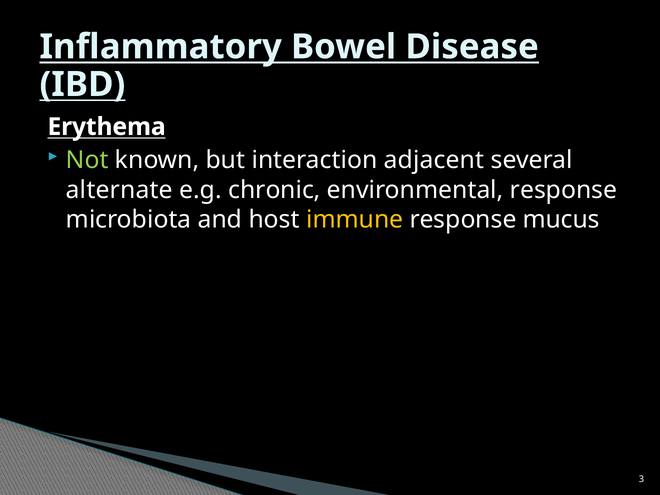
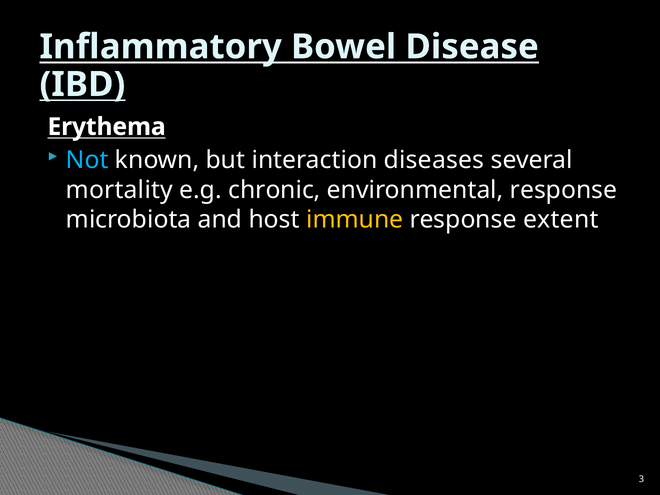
Not colour: light green -> light blue (87, 160)
adjacent: adjacent -> diseases (434, 160)
alternate: alternate -> mortality (119, 190)
mucus: mucus -> extent (561, 220)
